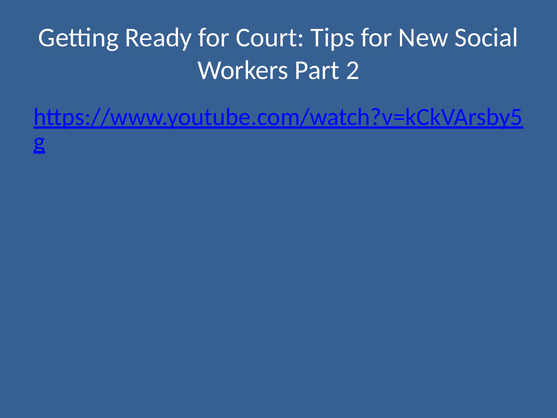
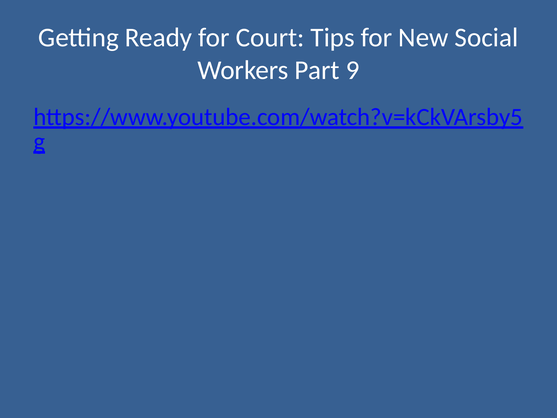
2: 2 -> 9 (353, 70)
